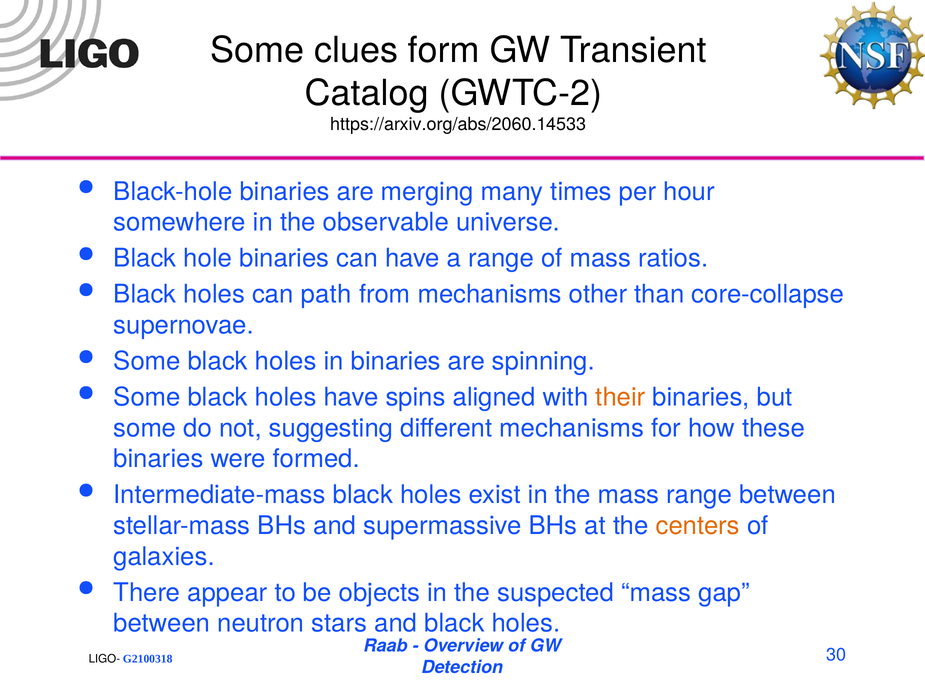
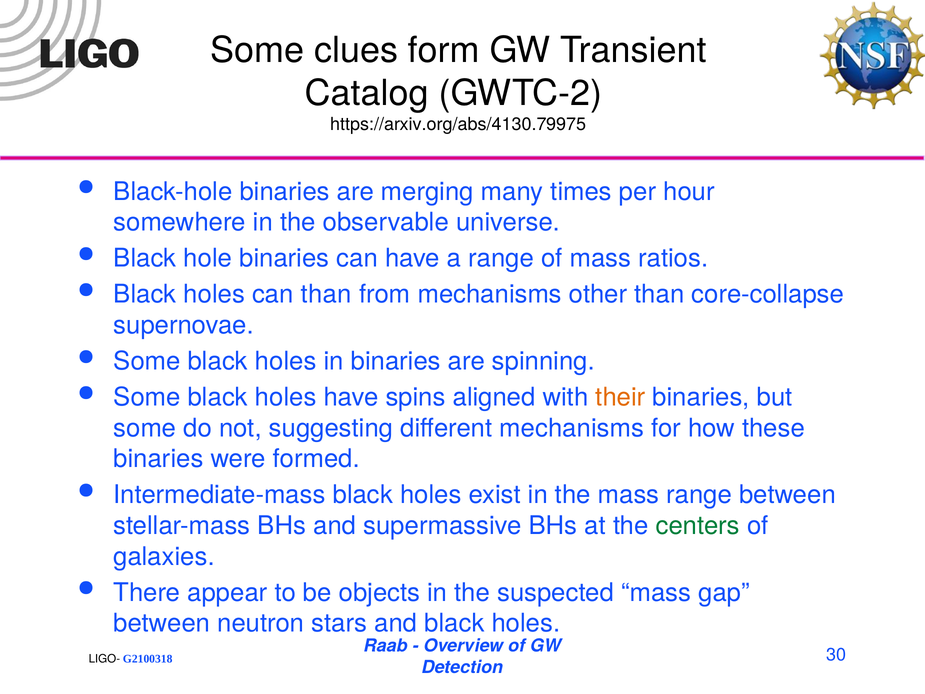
https://arxiv.org/abs/2060.14533: https://arxiv.org/abs/2060.14533 -> https://arxiv.org/abs/4130.79975 (458, 125)
can path: path -> than (326, 294)
centers colour: orange -> green (698, 526)
